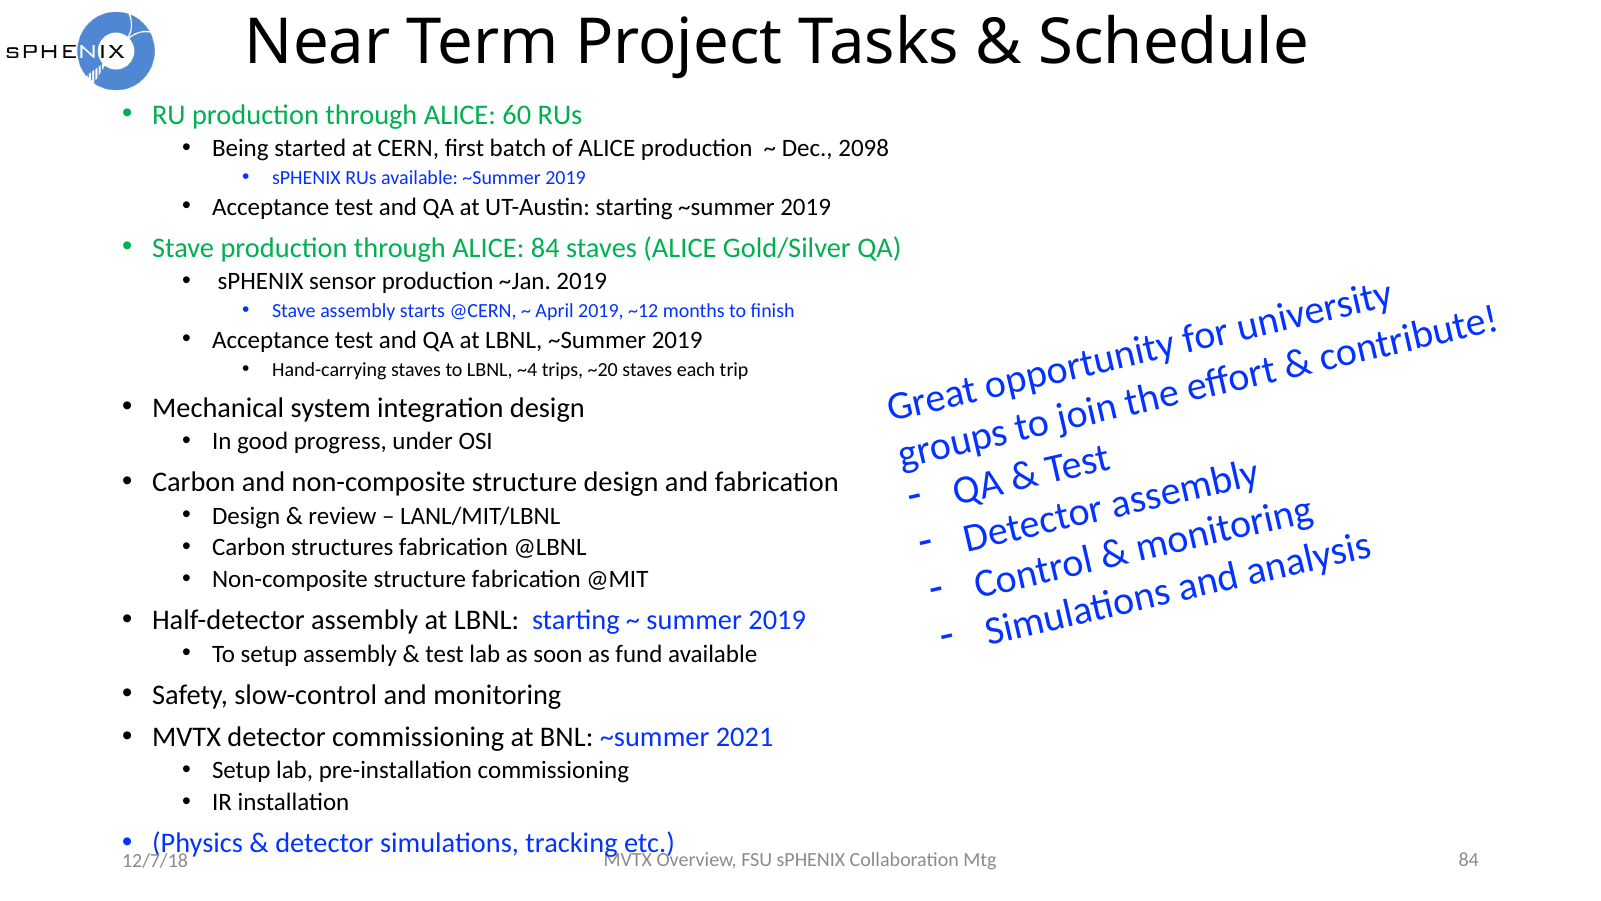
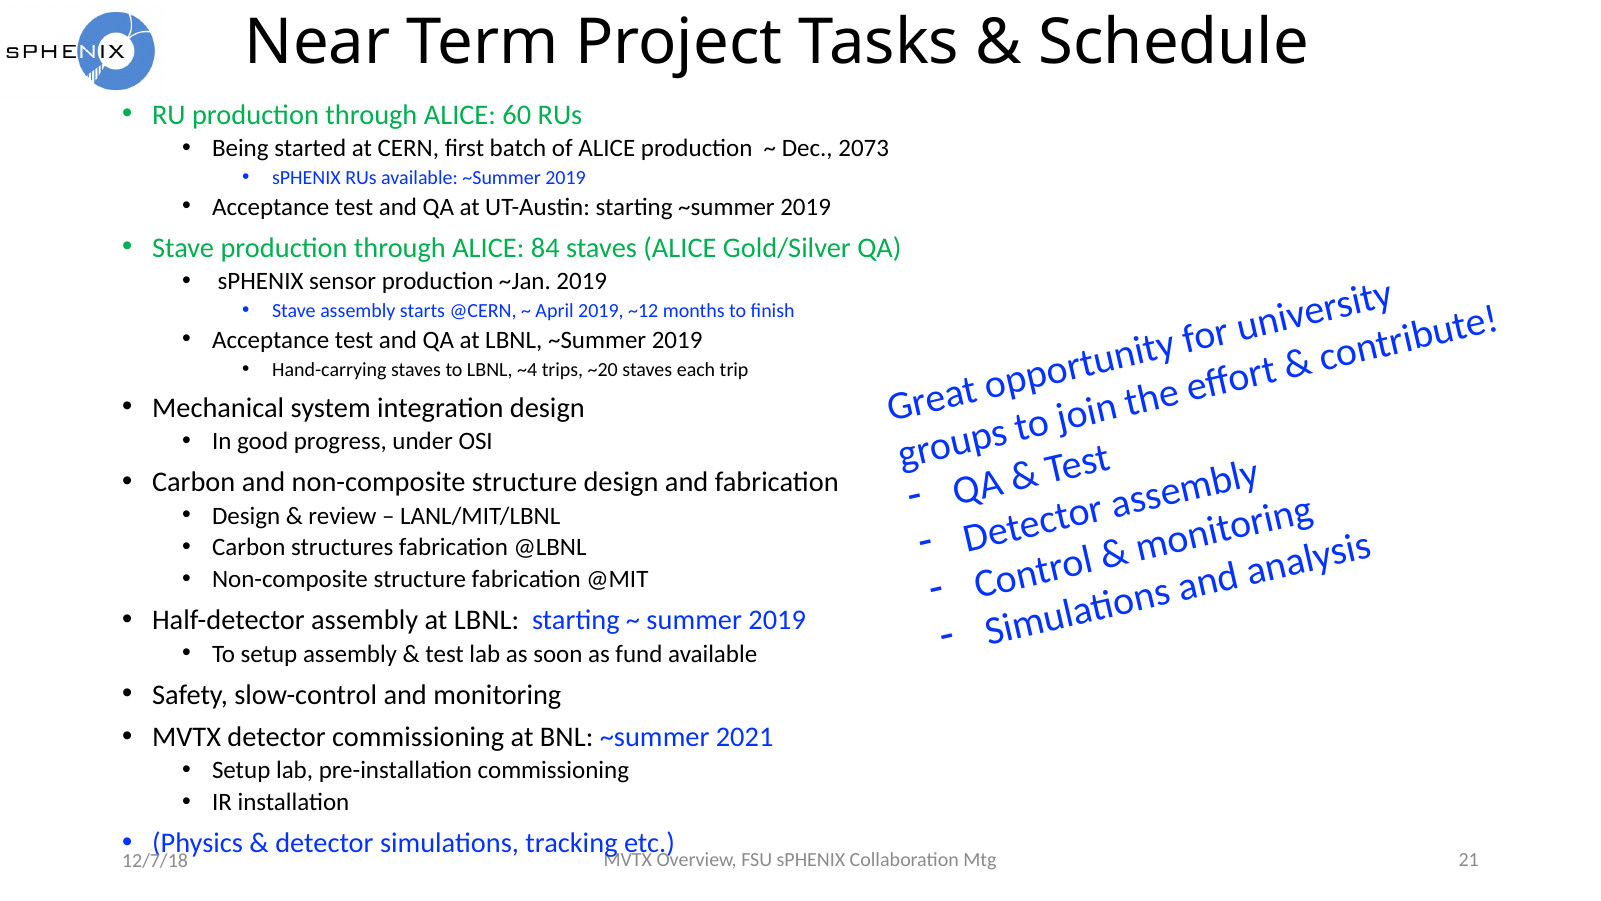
2098: 2098 -> 2073 (864, 148)
Mtg 84: 84 -> 21 (1469, 860)
